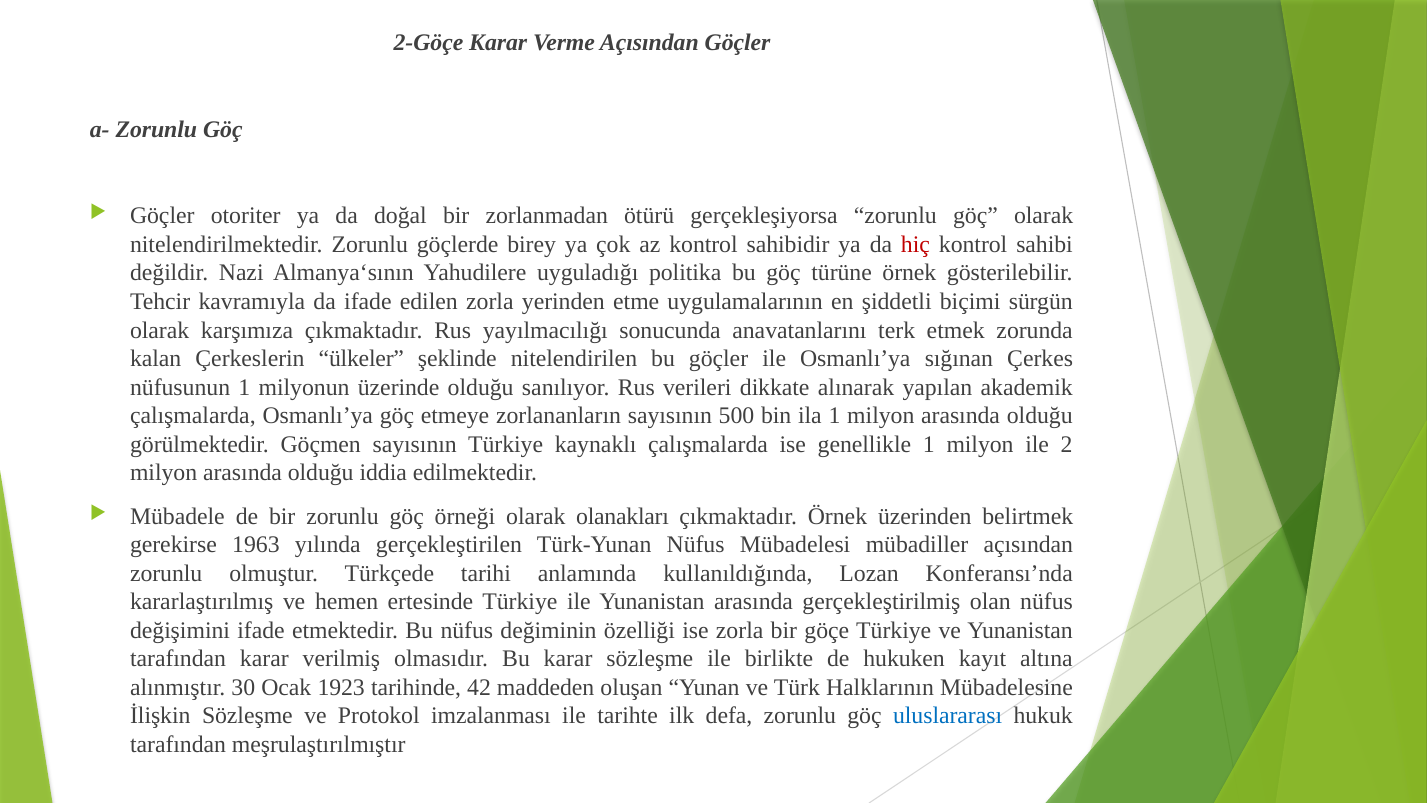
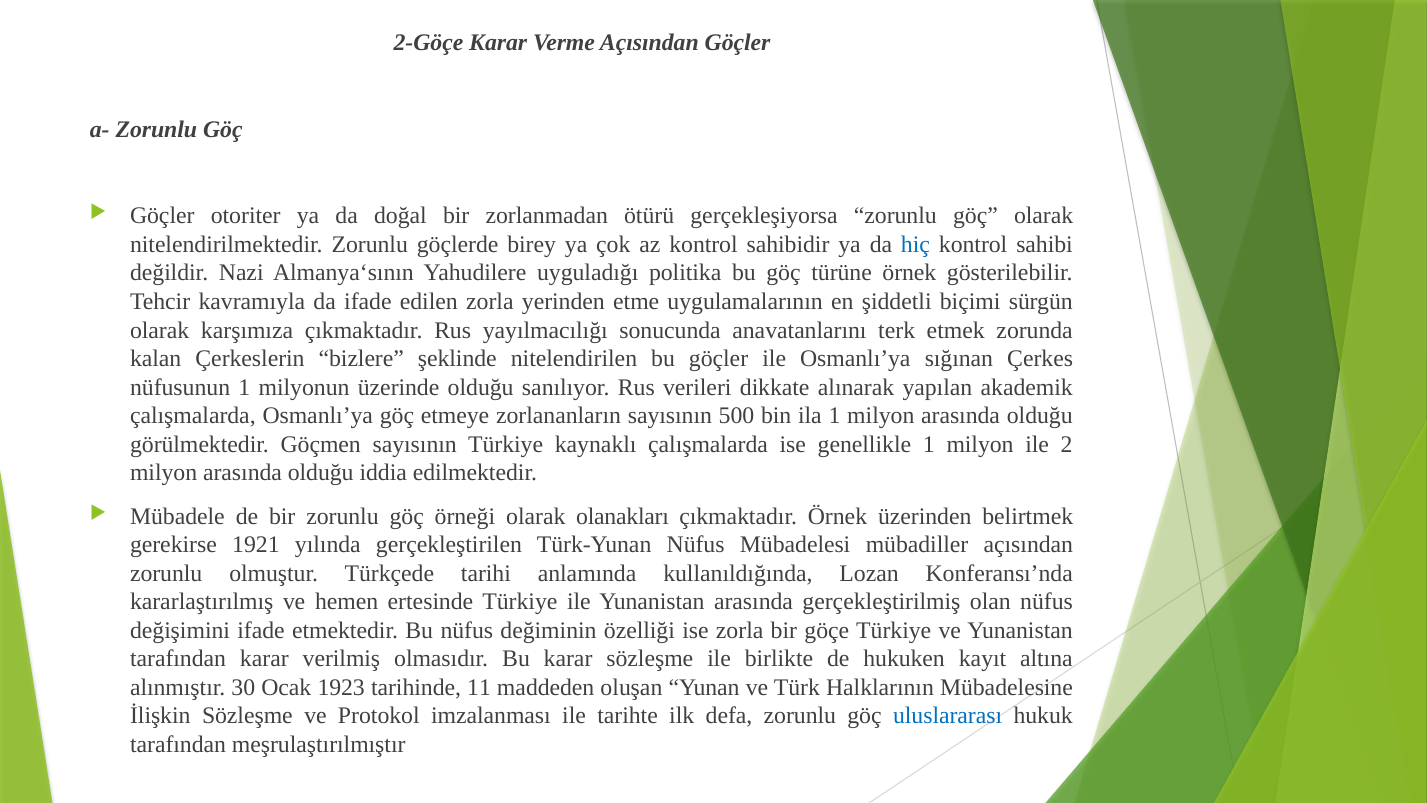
hiç colour: red -> blue (915, 244)
ülkeler: ülkeler -> bizlere (361, 359)
1963: 1963 -> 1921 (256, 545)
42: 42 -> 11 (479, 687)
